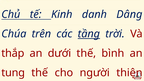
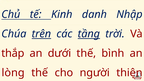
Dâng: Dâng -> Nhập (129, 14)
trên underline: none -> present (41, 34)
tung: tung -> lòng (13, 73)
